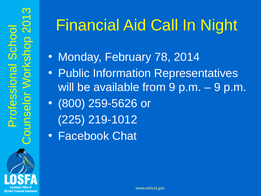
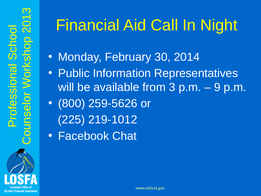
78: 78 -> 30 (163, 57)
from 9: 9 -> 3 (172, 87)
